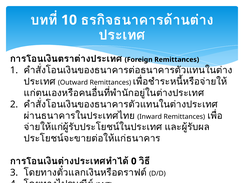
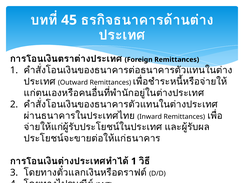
10: 10 -> 45 (69, 20)
0: 0 -> 1 (134, 161)
